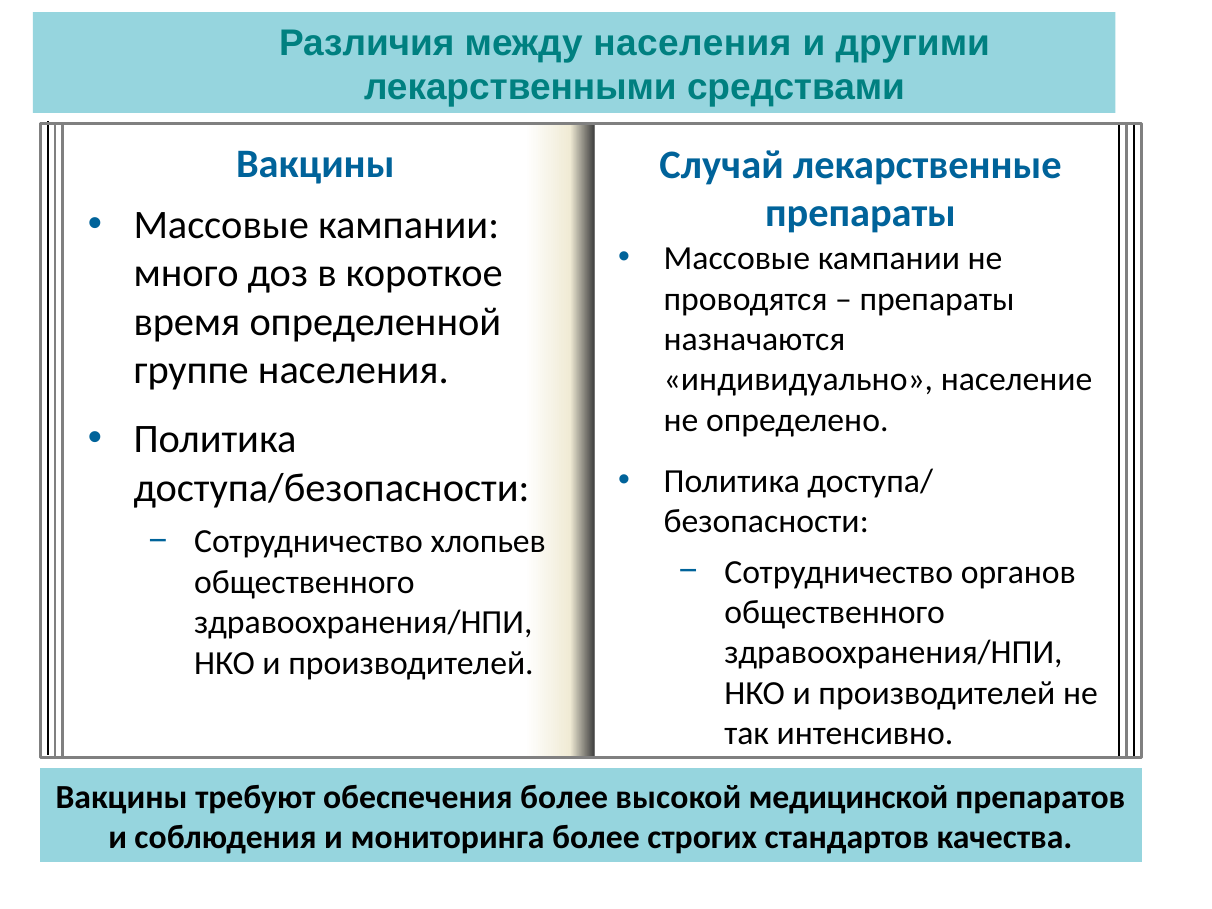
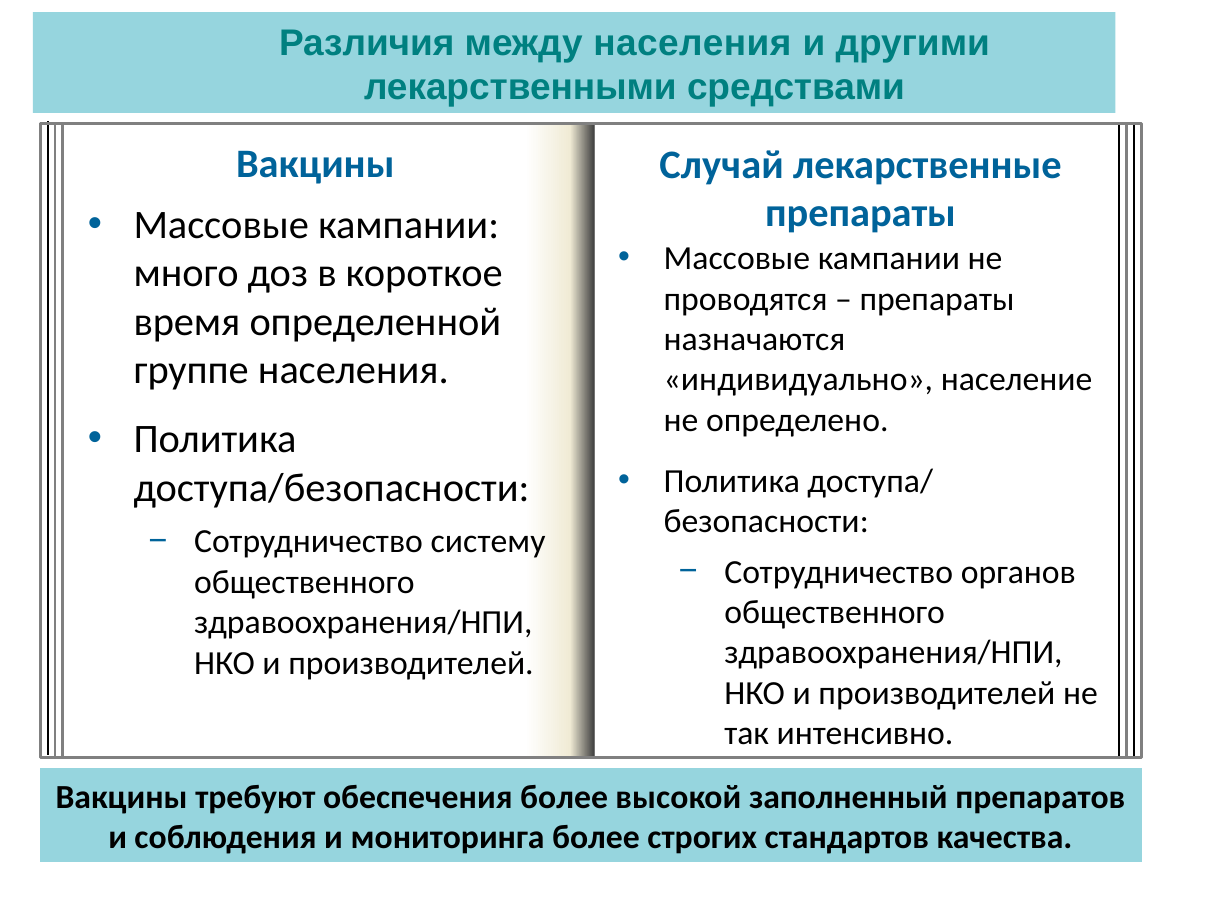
хлопьев: хлопьев -> систему (488, 542)
медицинской: медицинской -> заполненный (848, 797)
